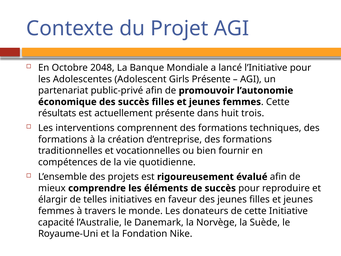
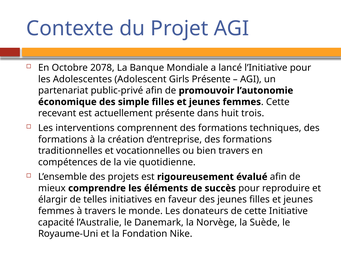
2048: 2048 -> 2078 (102, 68)
des succès: succès -> simple (134, 102)
résultats: résultats -> recevant (57, 113)
bien fournir: fournir -> travers (234, 151)
